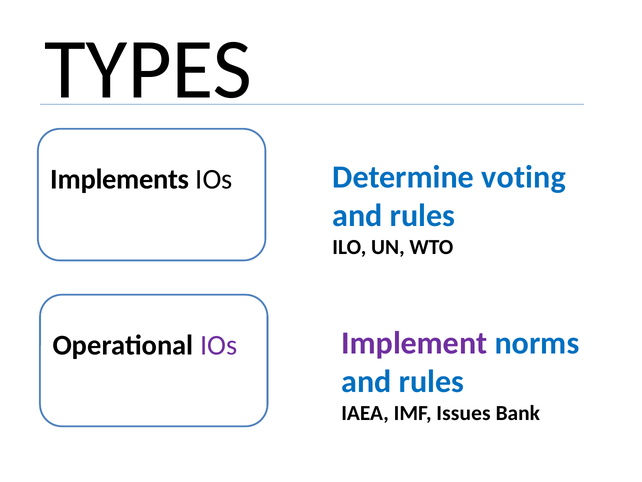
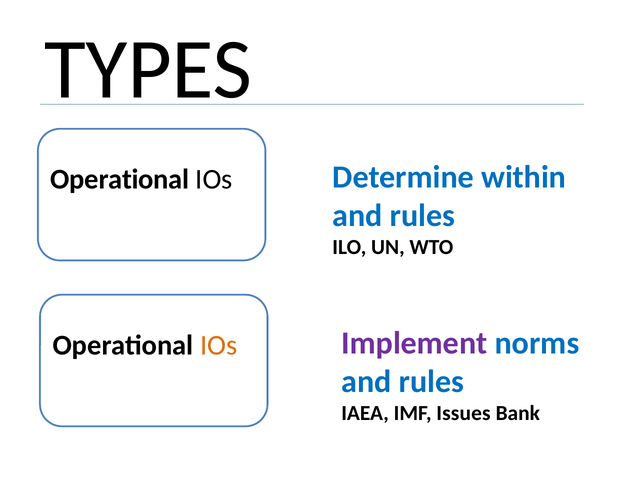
voting: voting -> within (524, 177)
Implements: Implements -> Operational (120, 179)
IOs colour: purple -> orange (219, 345)
